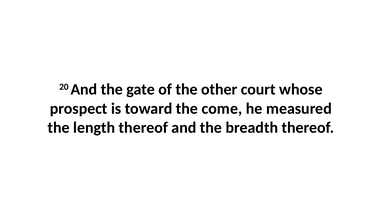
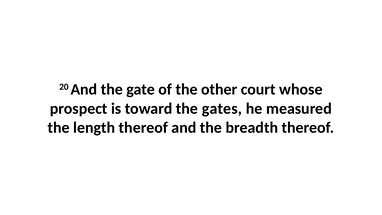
come: come -> gates (222, 109)
